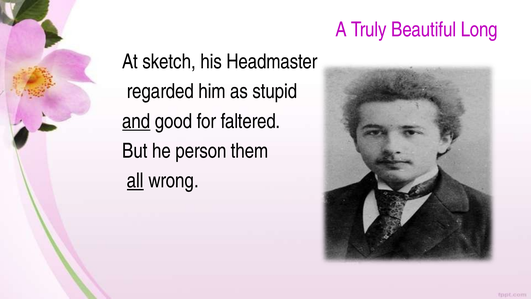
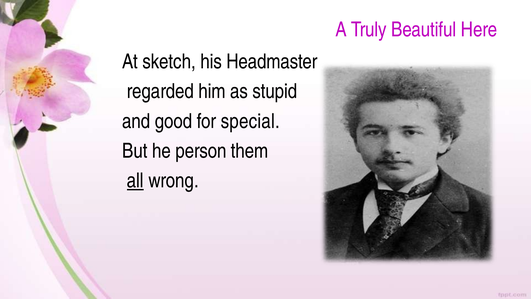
Long: Long -> Here (479, 30)
and underline: present -> none (136, 121)
faltered: faltered -> special (250, 121)
